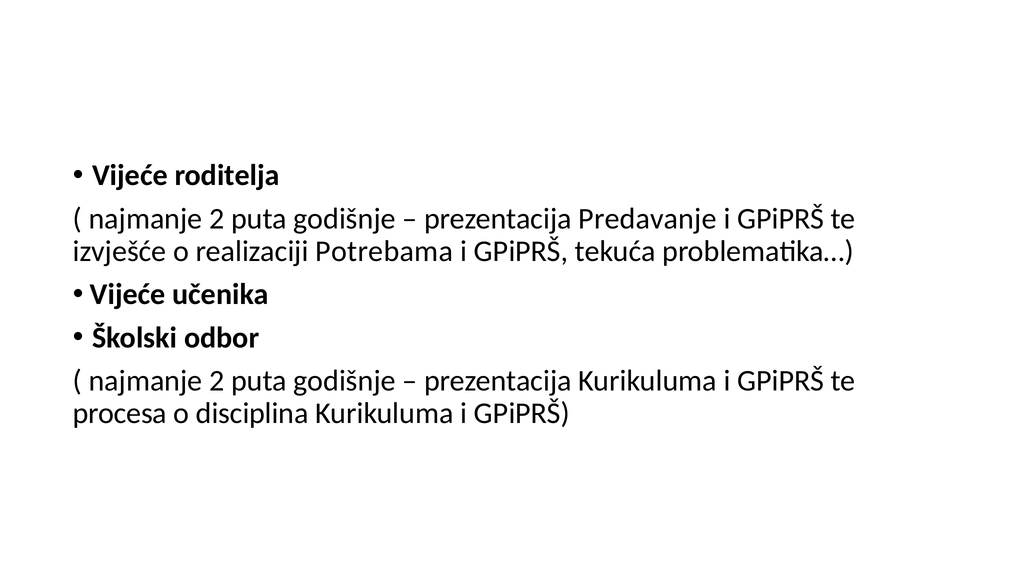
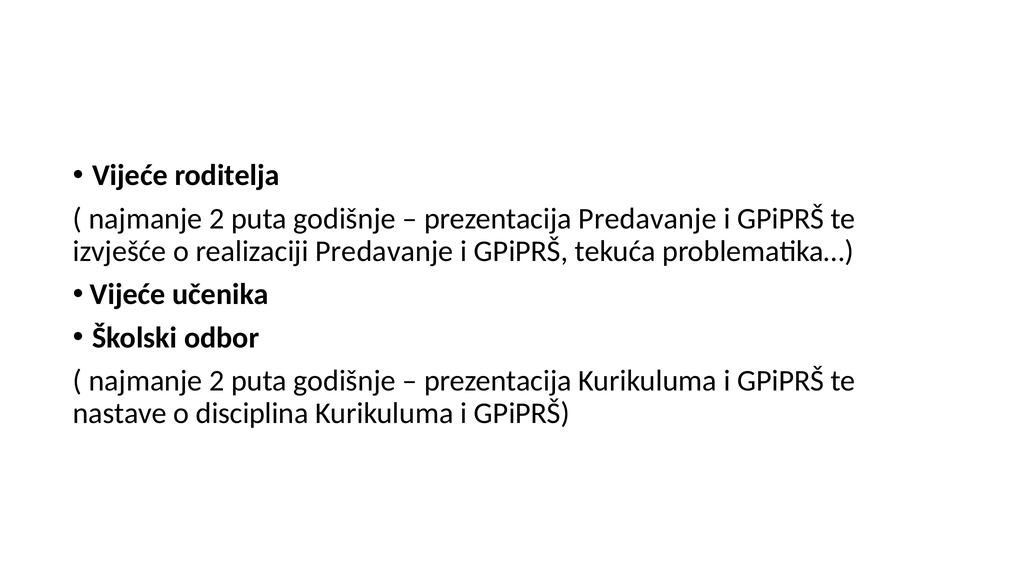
realizaciji Potrebama: Potrebama -> Predavanje (384, 251)
procesa: procesa -> nastave (120, 414)
